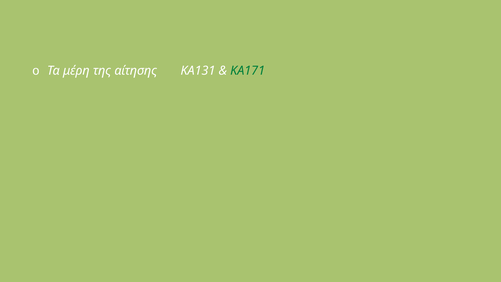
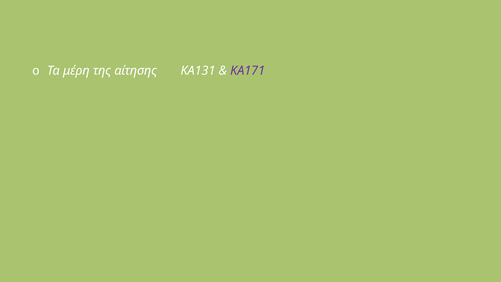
ΚΑ171 colour: green -> purple (248, 71)
